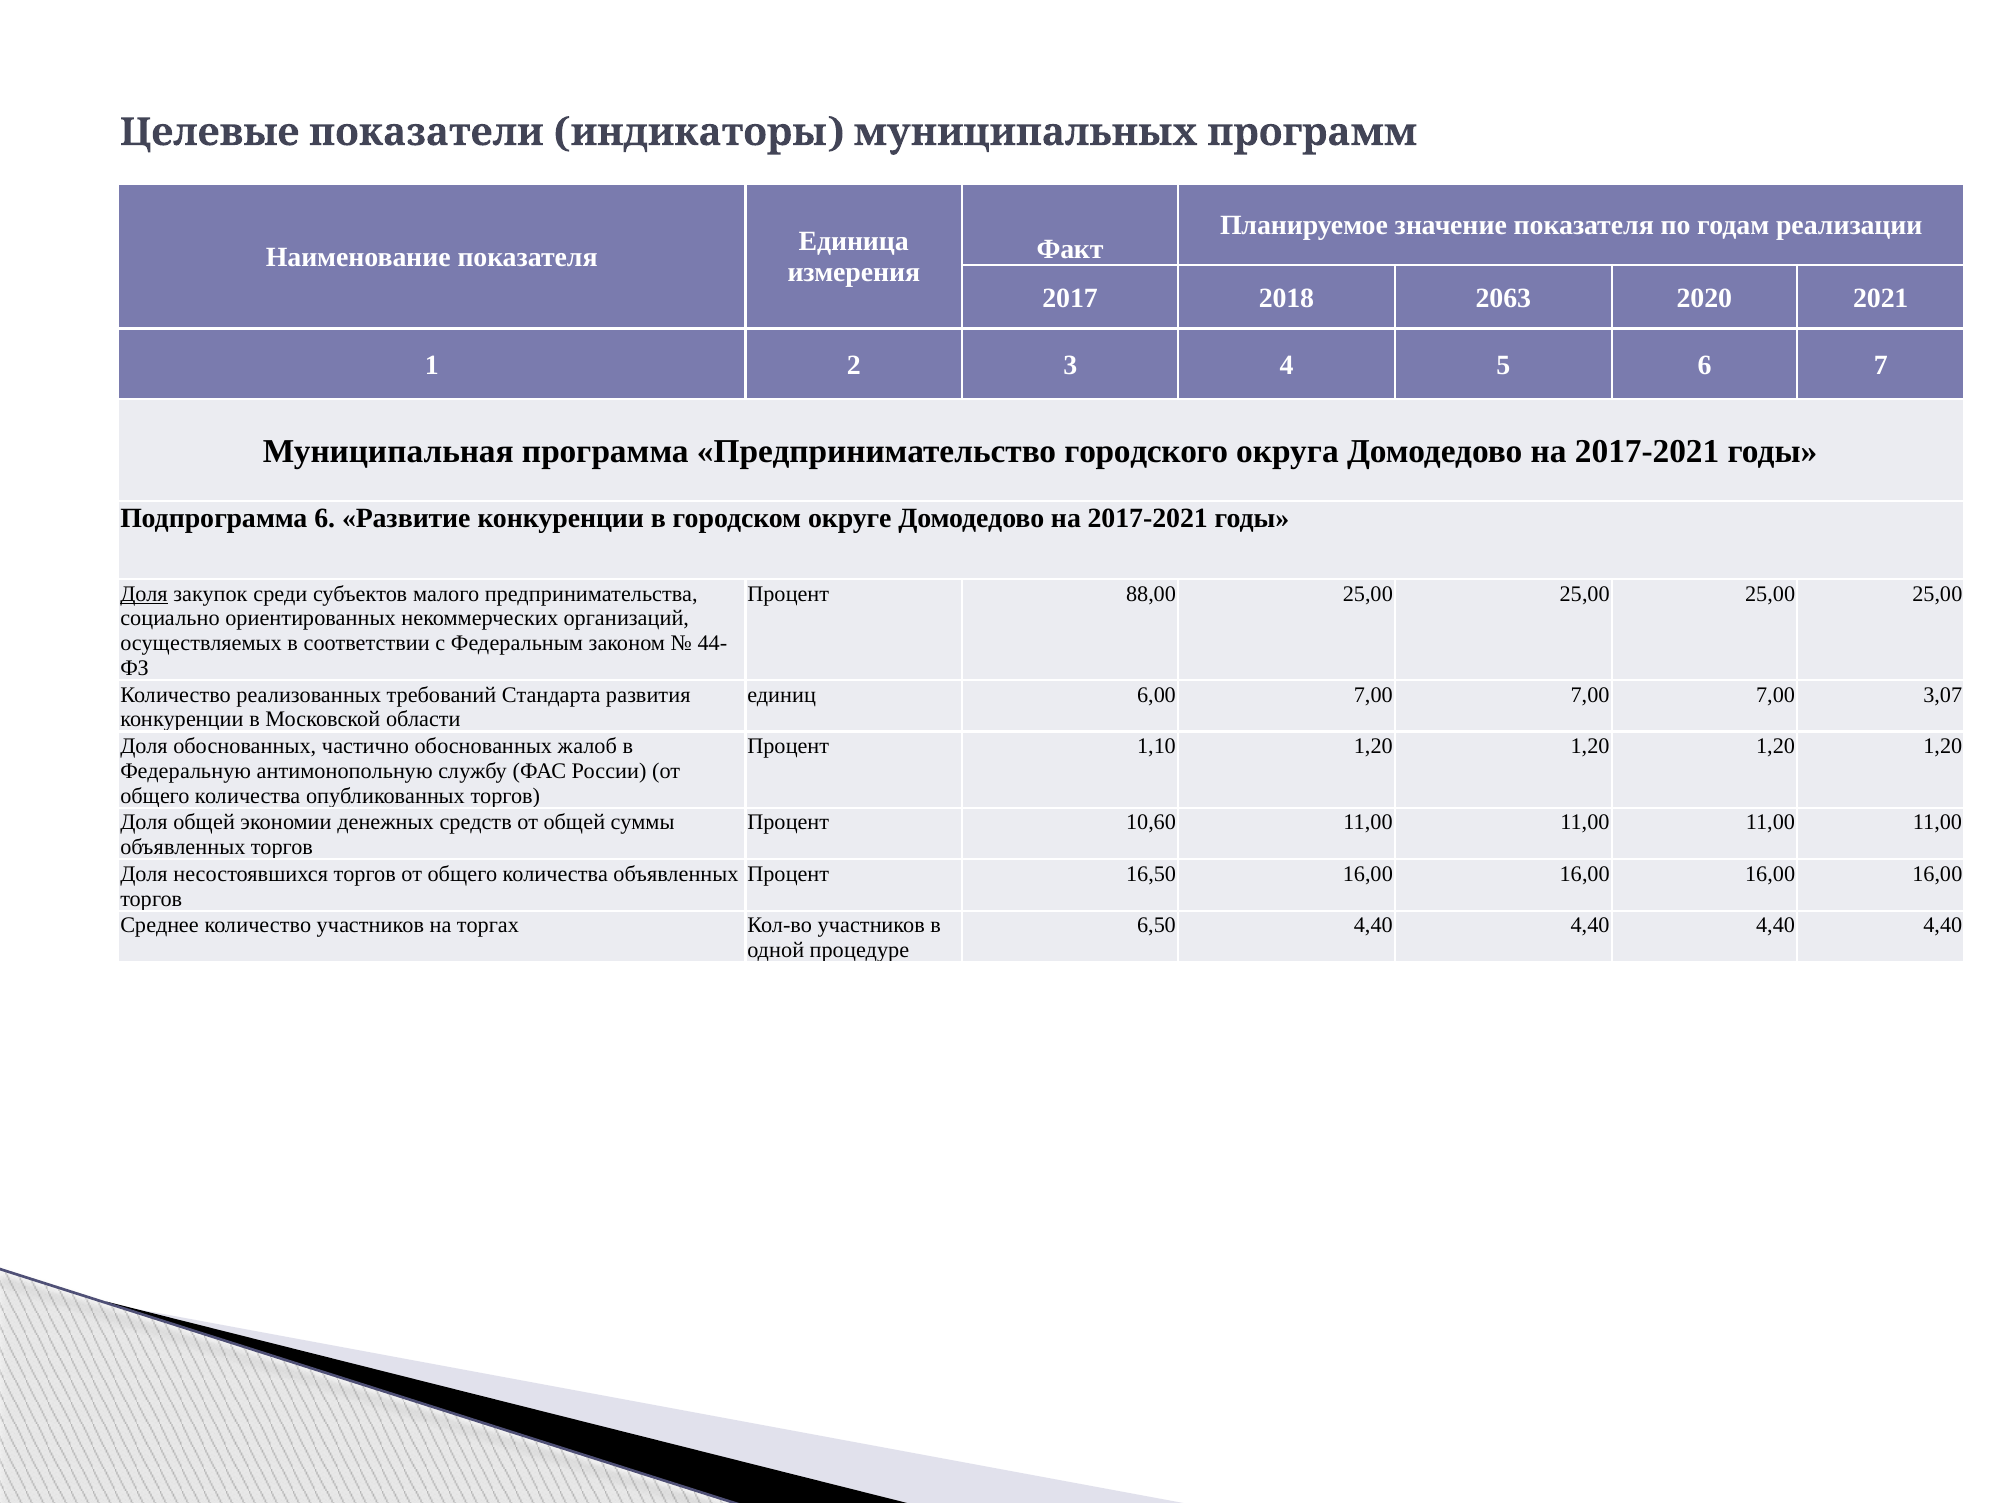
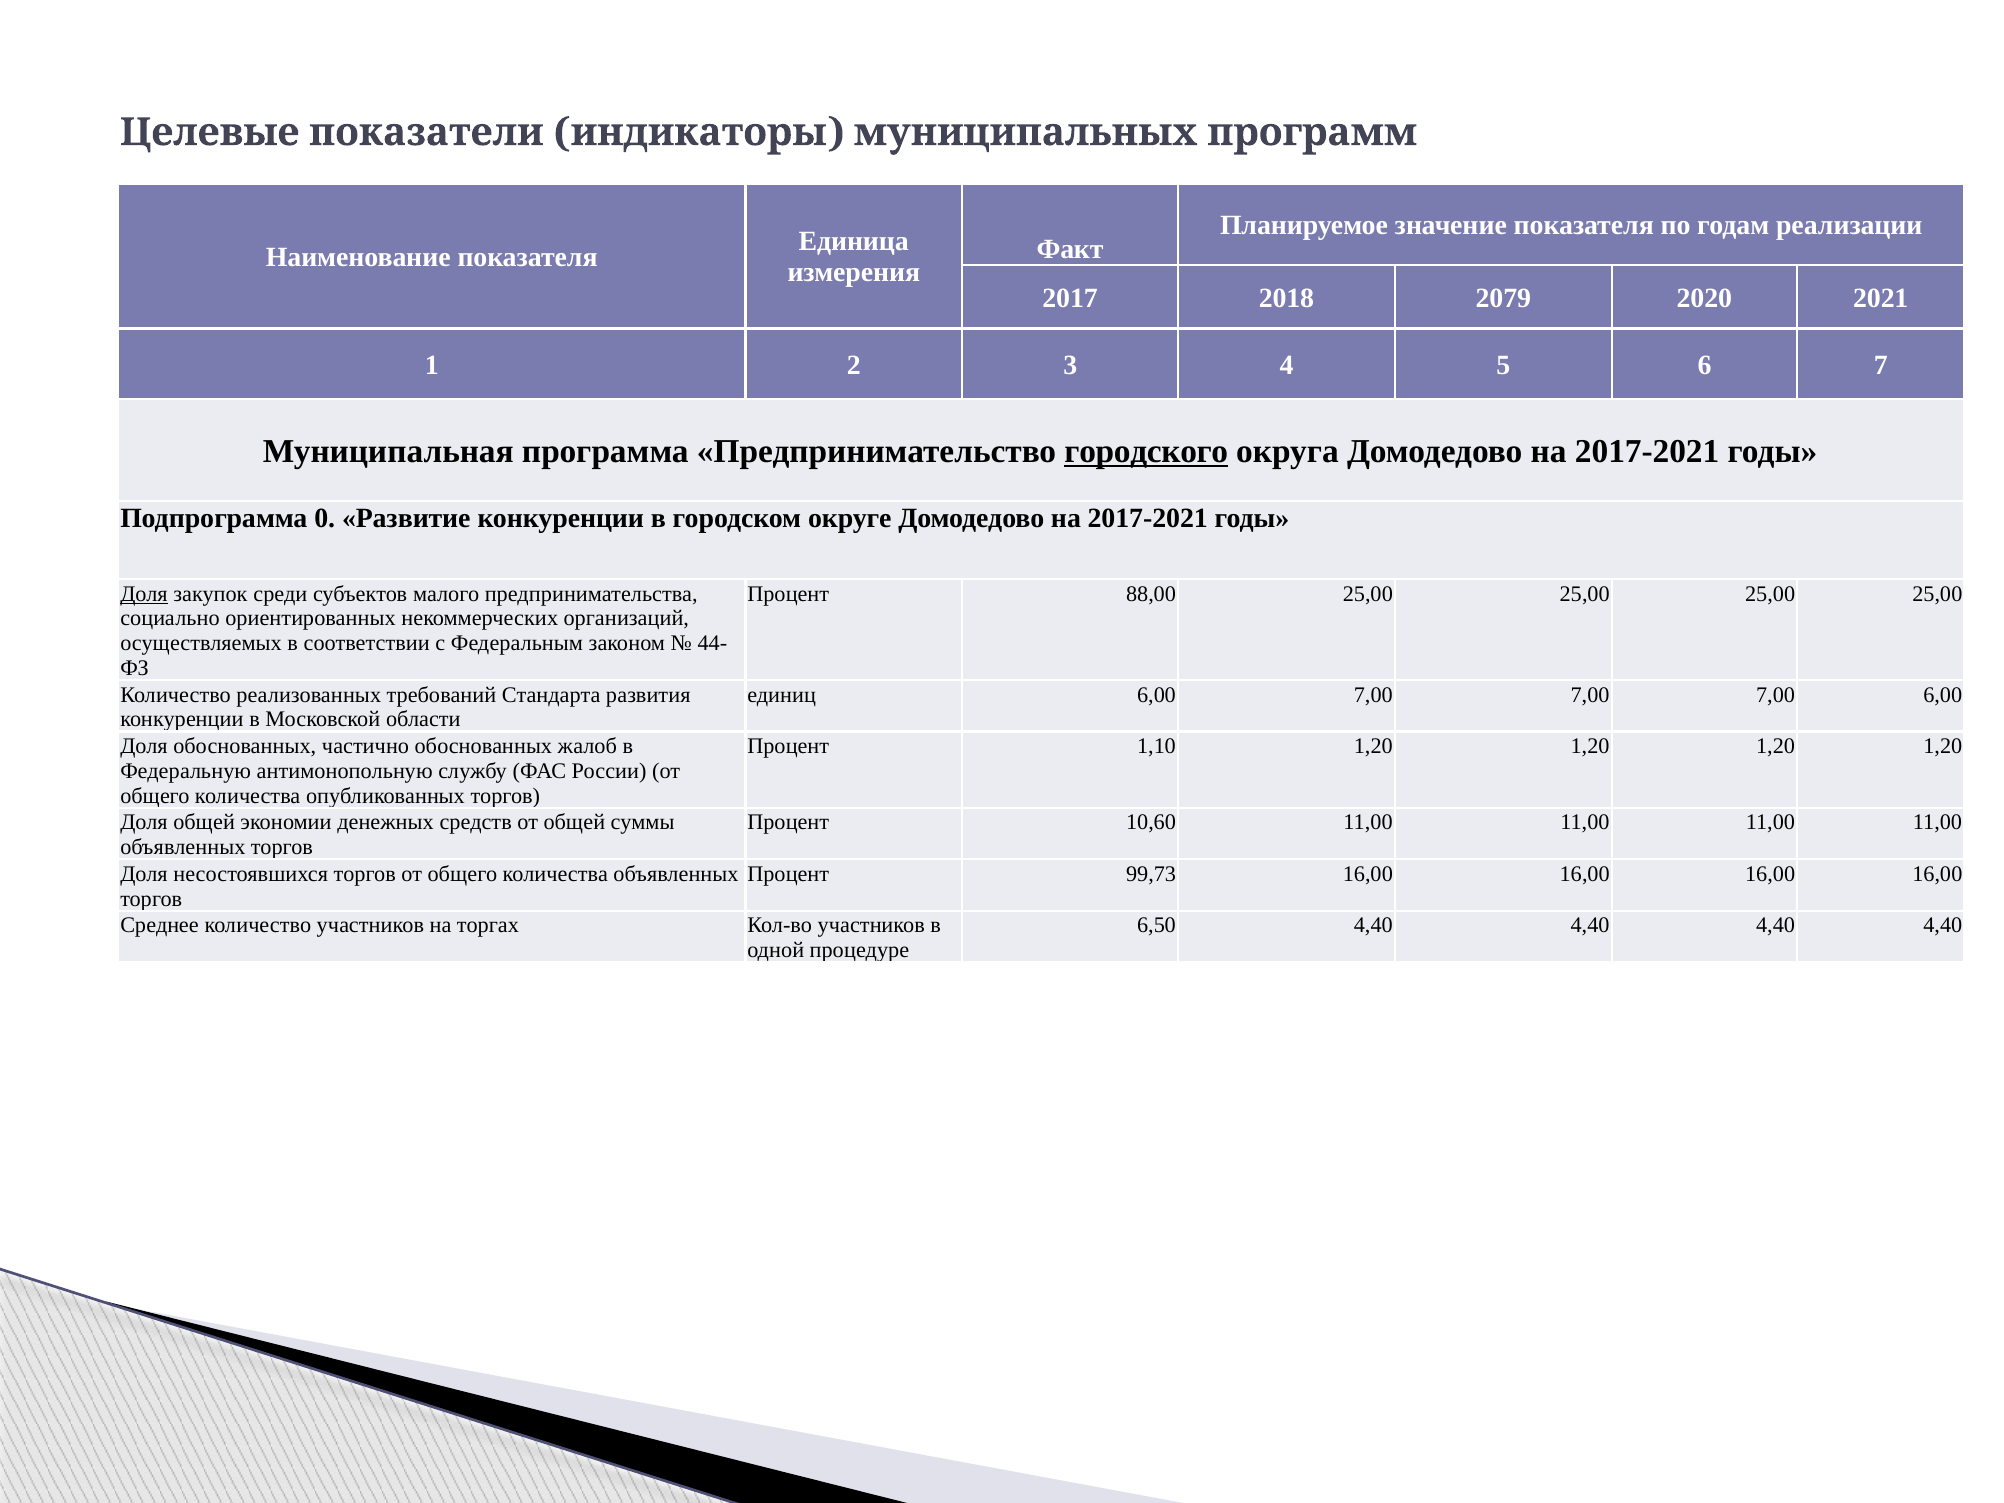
2063: 2063 -> 2079 (1503, 298)
городского underline: none -> present (1146, 451)
Подпрограмма 6: 6 -> 0 (325, 519)
7,00 3,07: 3,07 -> 6,00 (1943, 695)
16,50: 16,50 -> 99,73 (1151, 874)
